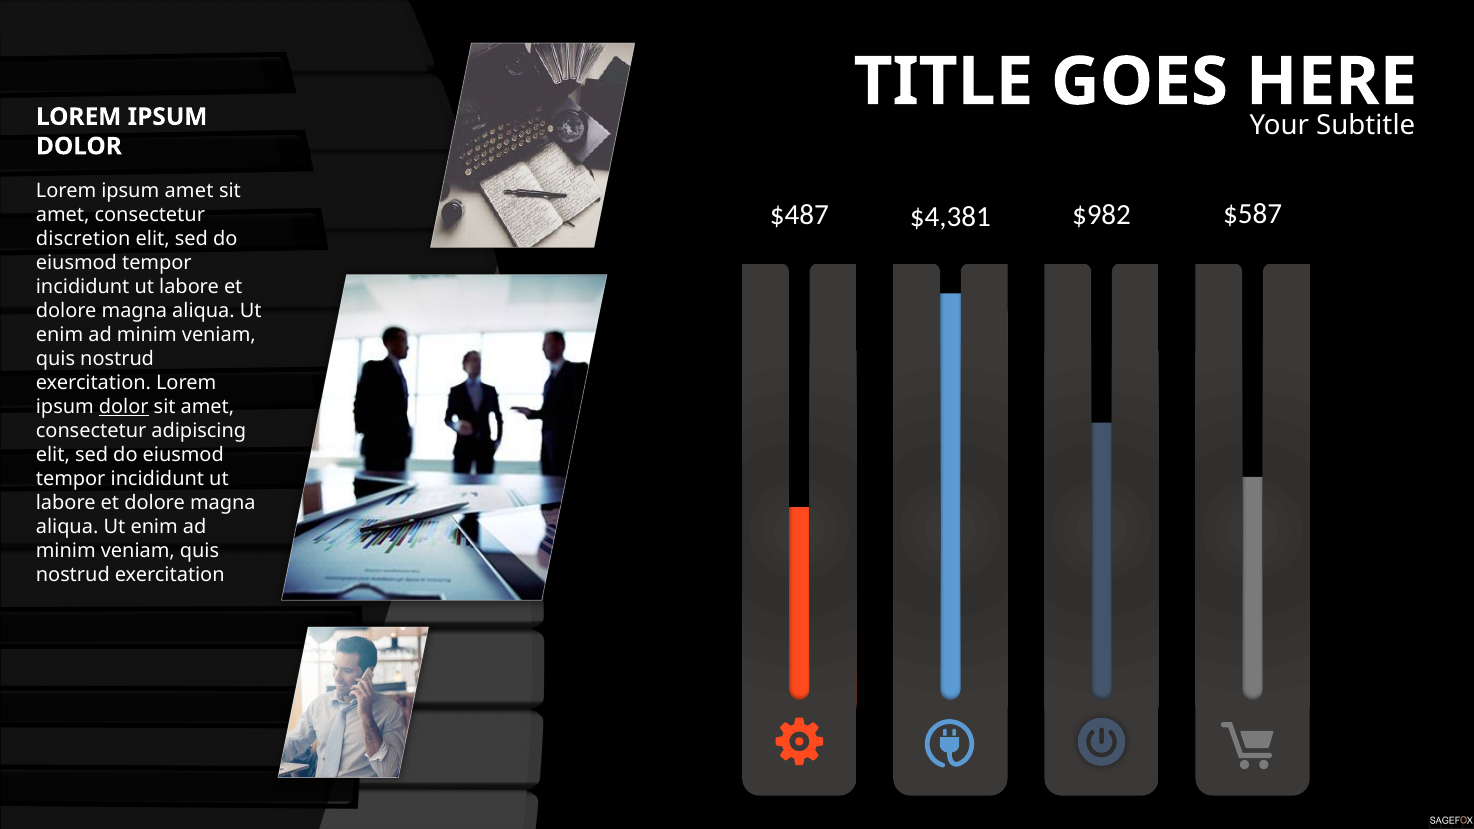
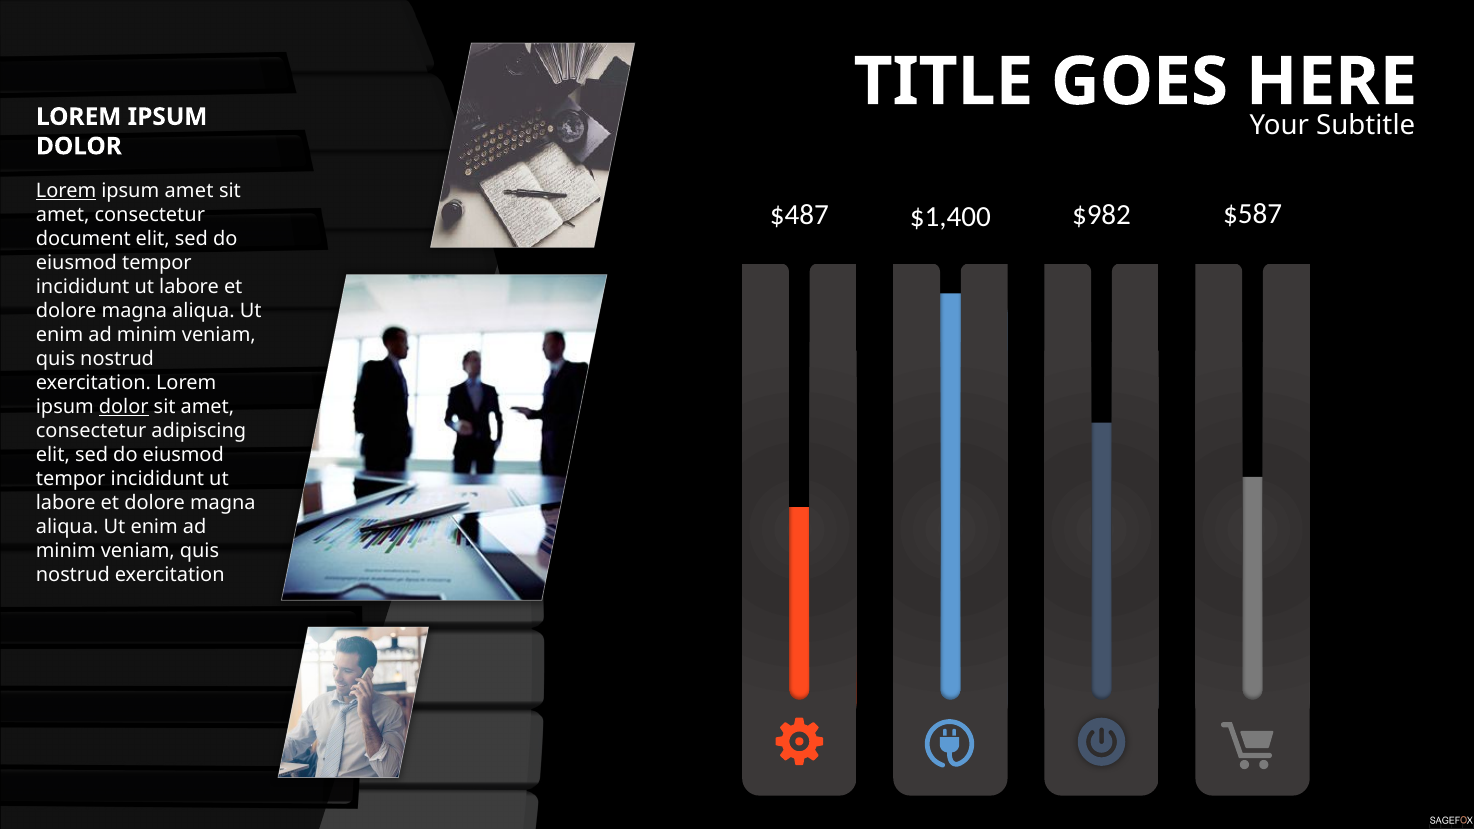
Lorem underline: none -> present (66, 191)
$4,381: $4,381 -> $1,400 (950, 217)
discretion: discretion -> document (83, 239)
